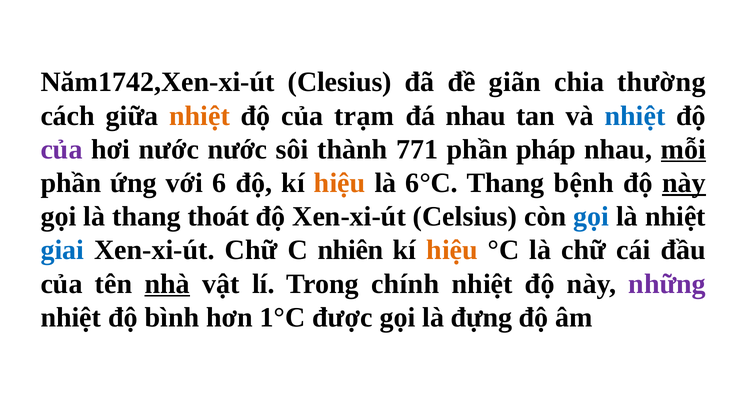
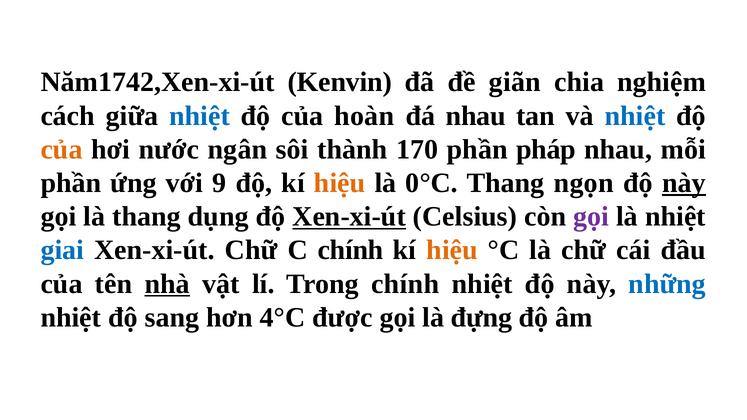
Clesius: Clesius -> Kenvin (340, 82)
thường: thường -> nghiệm (662, 82)
nhiệt colour: orange -> blue (200, 116)
trạm: trạm -> hoàn (364, 116)
của colour: purple -> orange (62, 149)
nước nước: nước -> ngân (238, 149)
771: 771 -> 170 (417, 149)
mỗi underline: present -> none (683, 149)
6: 6 -> 9 (219, 183)
6°C: 6°C -> 0°C (432, 183)
bệnh: bệnh -> ngọn (584, 183)
thoát: thoát -> dụng (218, 217)
Xen-xi-út underline: none -> present (349, 217)
gọi colour: blue -> purple (591, 217)
C nhiên: nhiên -> chính (350, 250)
những colour: purple -> blue (667, 284)
bình: bình -> sang (172, 318)
1°C: 1°C -> 4°C (283, 318)
